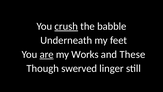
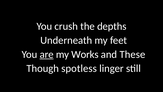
crush underline: present -> none (66, 26)
babble: babble -> depths (112, 26)
swerved: swerved -> spotless (79, 68)
